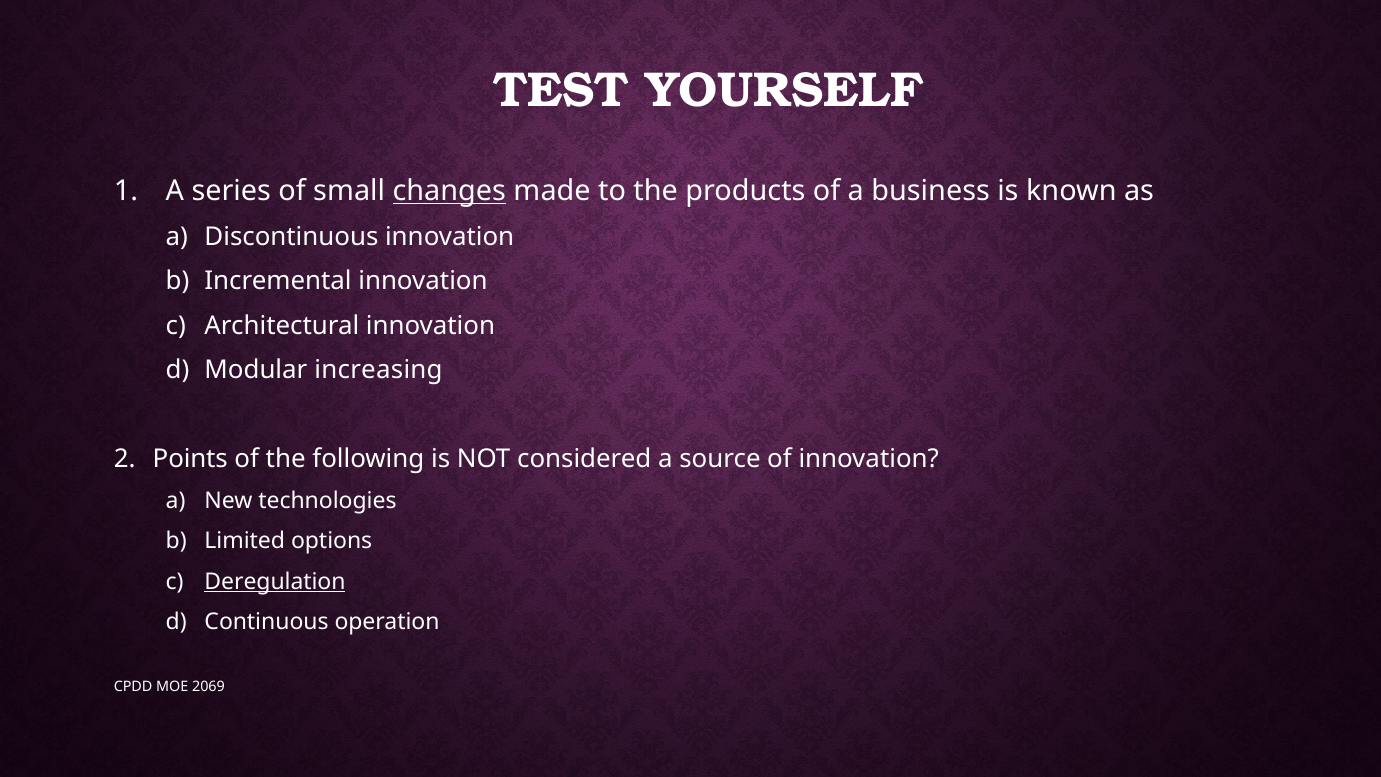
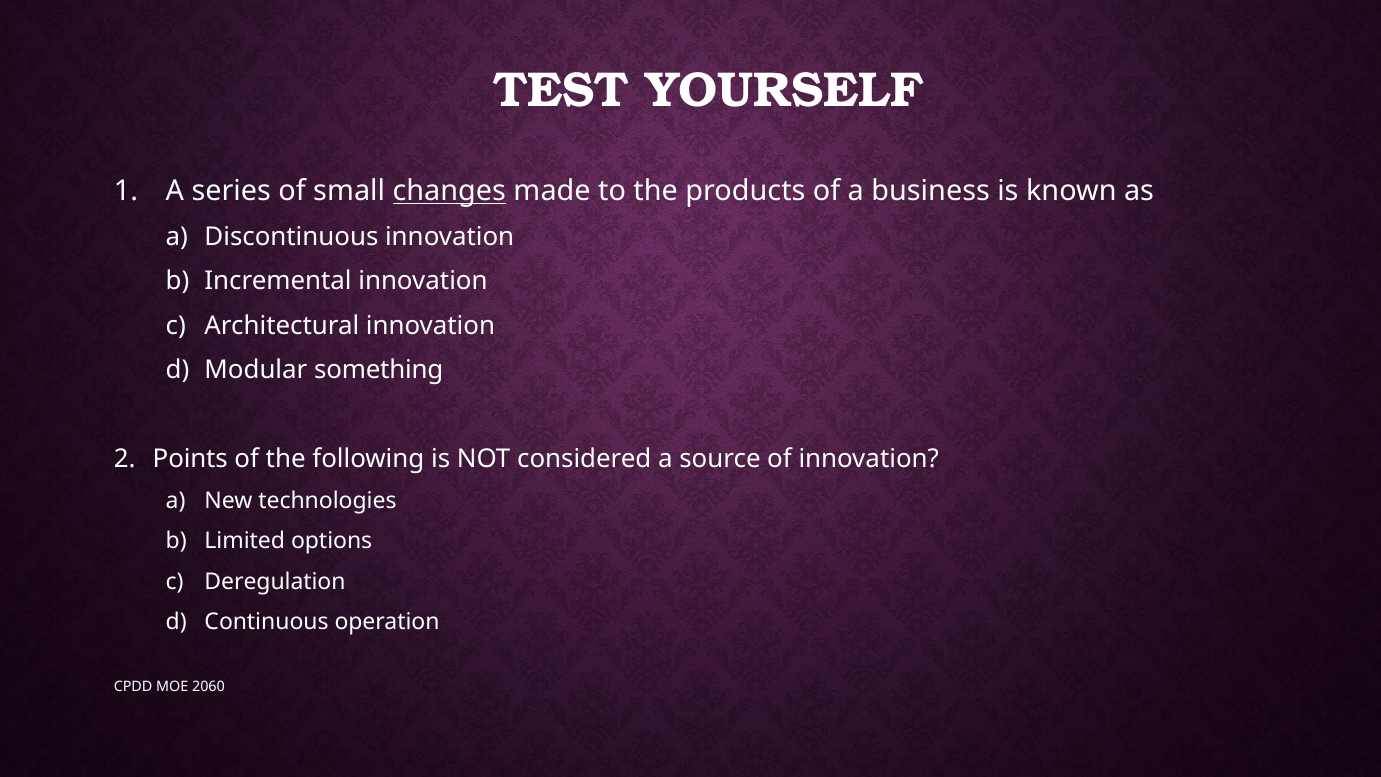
increasing: increasing -> something (379, 370)
Deregulation underline: present -> none (275, 582)
2069: 2069 -> 2060 (208, 687)
